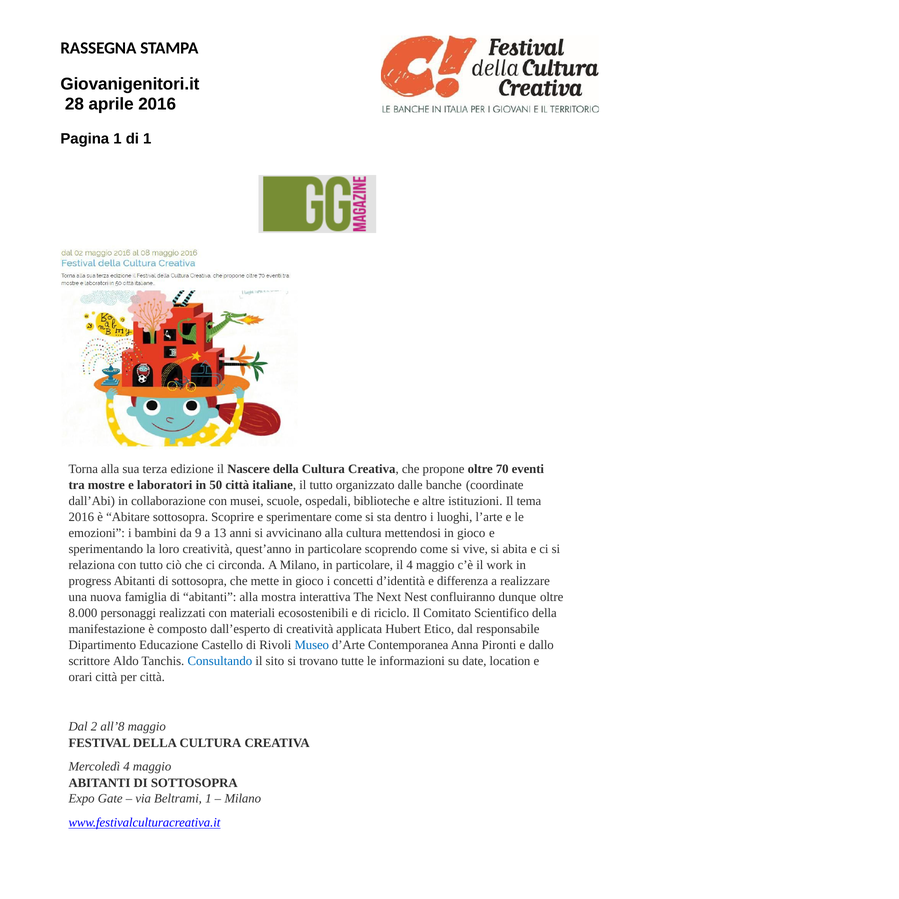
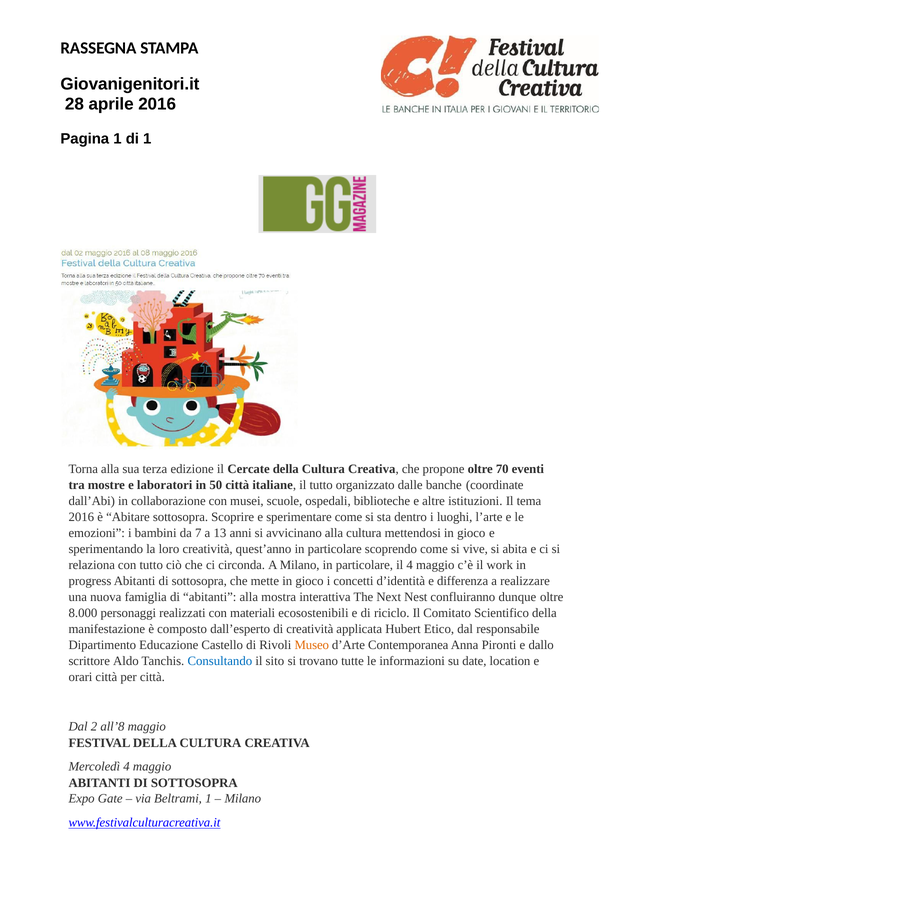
Nascere: Nascere -> Cercate (249, 469)
9: 9 -> 7 (198, 533)
Museo colour: blue -> orange (312, 645)
